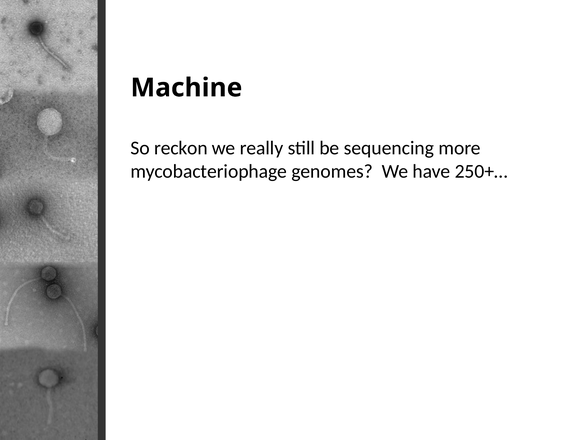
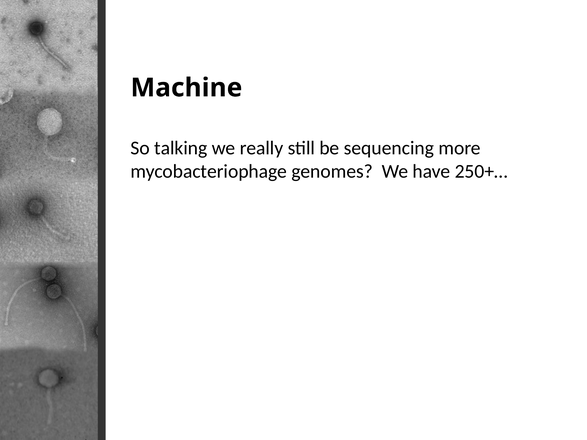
reckon: reckon -> talking (181, 148)
